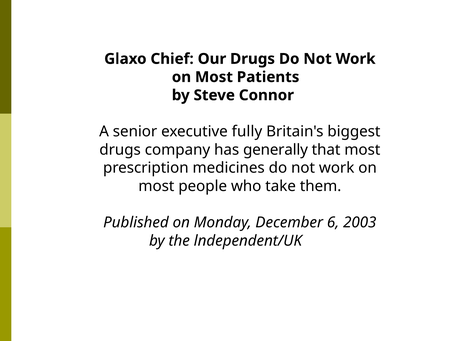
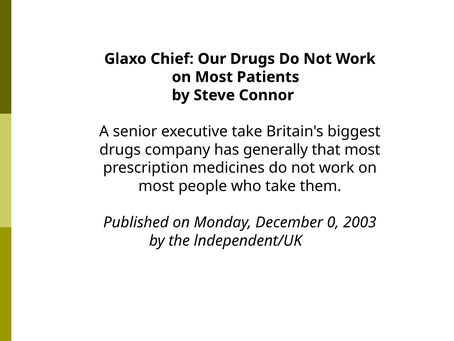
executive fully: fully -> take (247, 131)
6: 6 -> 0 (333, 222)
